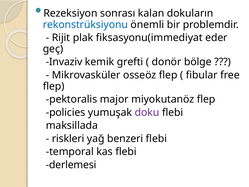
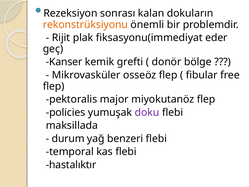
rekonstrüksiyonu colour: blue -> orange (85, 25)
Invaziv: Invaziv -> Kanser (64, 62)
riskleri: riskleri -> durum (68, 138)
derlemesi: derlemesi -> hastalıktır (71, 165)
